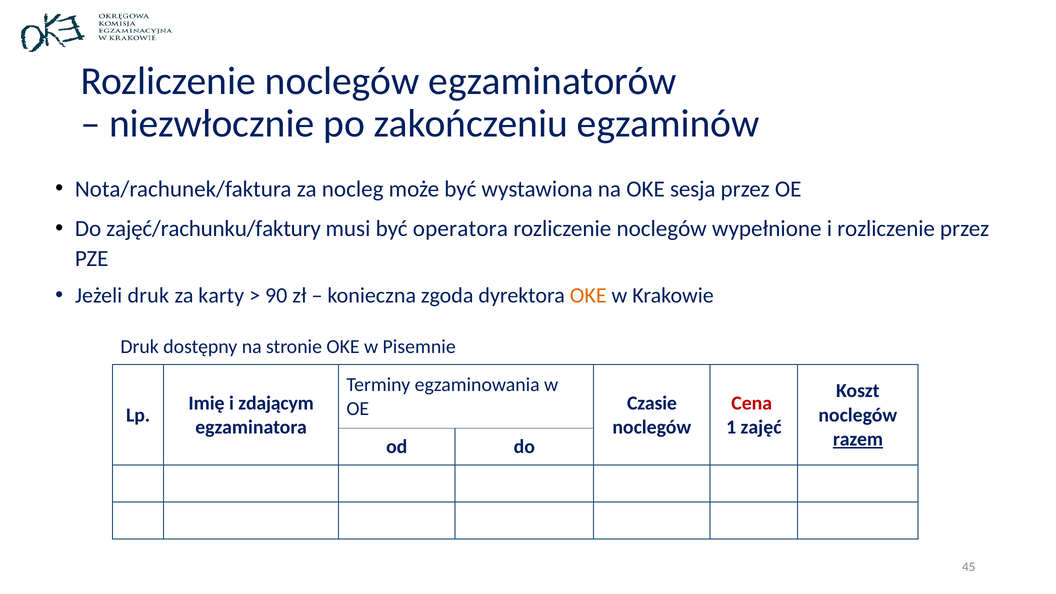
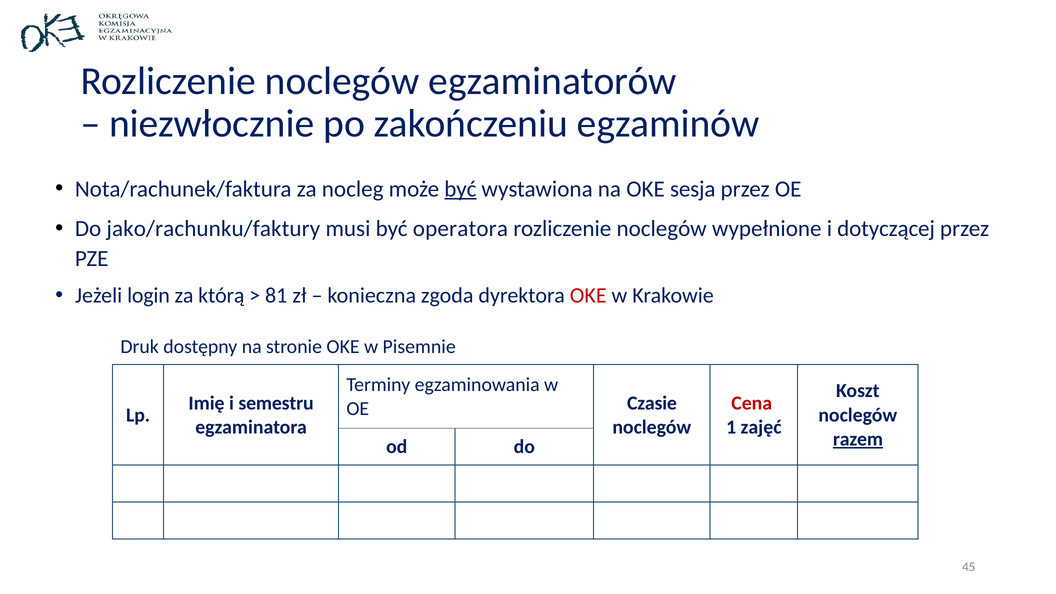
być underline: none -> present (460, 189)
zajęć/rachunku/faktury: zajęć/rachunku/faktury -> jako/rachunku/faktury (213, 229)
i rozliczenie: rozliczenie -> dotyczącej (886, 229)
Jeżeli druk: druk -> login (149, 295)
karty: karty -> którą (221, 295)
90: 90 -> 81 (276, 295)
OKE colour: orange -> red (588, 295)
zdającym: zdającym -> semestru (276, 403)
